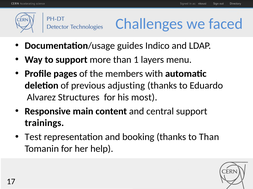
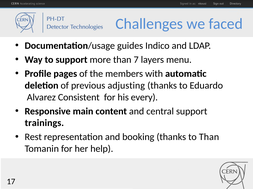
1: 1 -> 7 (136, 60)
Structures: Structures -> Consistent (79, 98)
most: most -> every (144, 98)
Test: Test -> Rest (33, 138)
